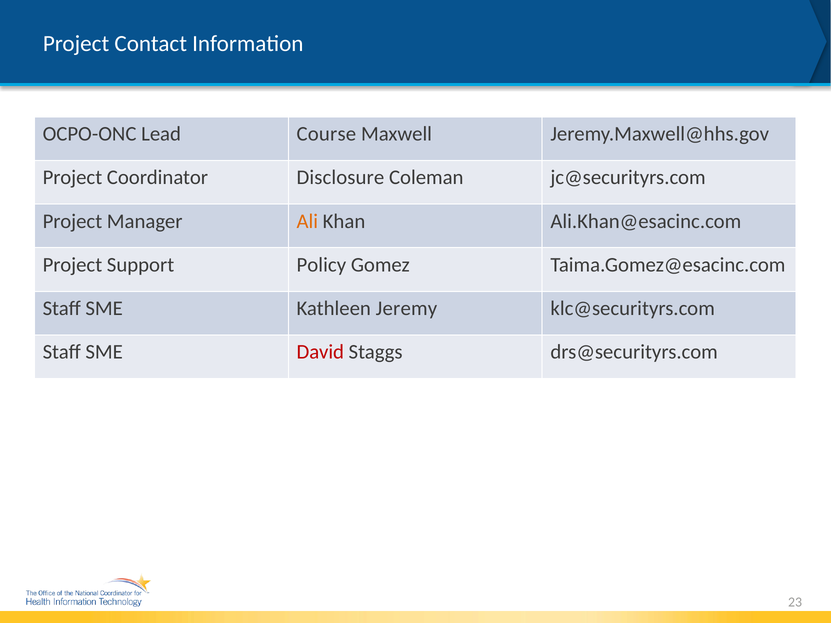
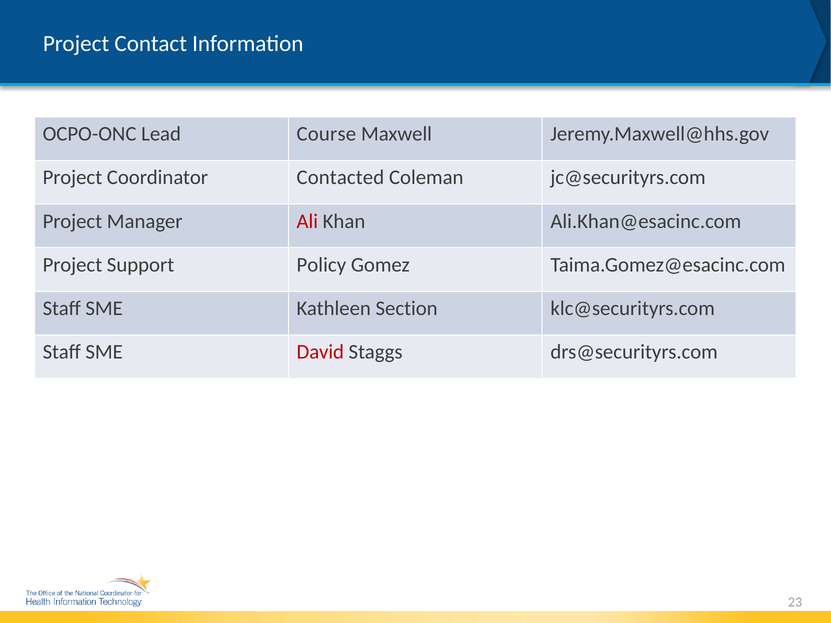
Disclosure: Disclosure -> Contacted (340, 178)
Ali colour: orange -> red (307, 221)
Jeremy: Jeremy -> Section (407, 309)
